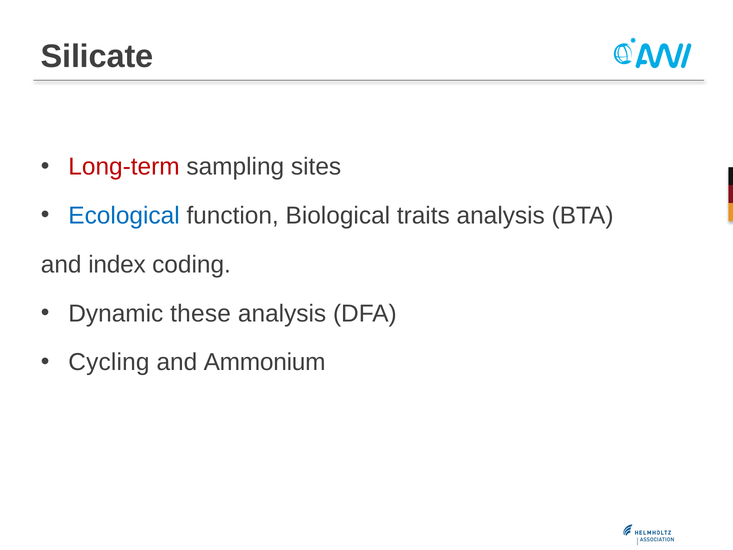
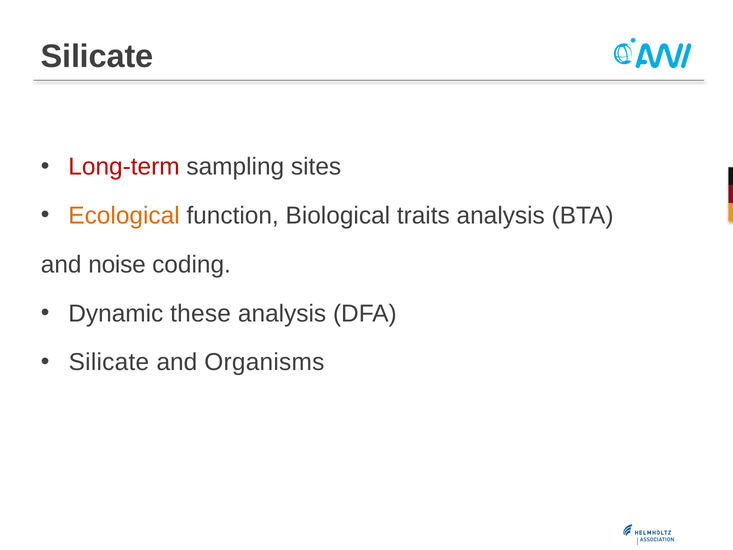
Ecological colour: blue -> orange (124, 216)
index: index -> noise (117, 265)
Cycling: Cycling -> Silicate (109, 362)
Ammonium: Ammonium -> Organisms (264, 362)
